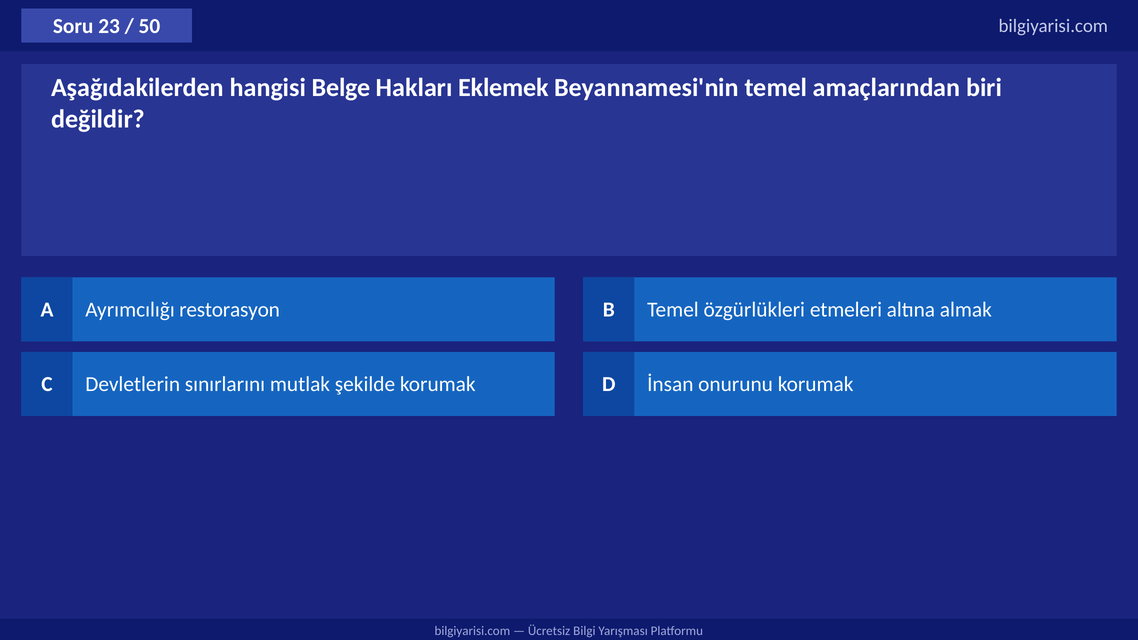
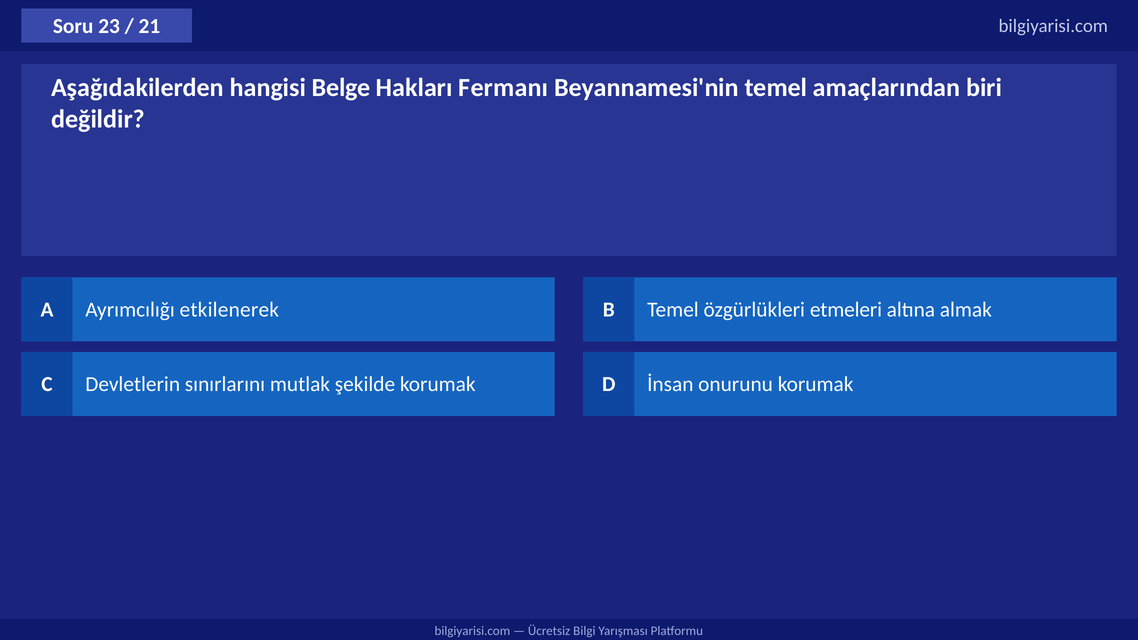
50: 50 -> 21 (149, 26)
Eklemek: Eklemek -> Fermanı (503, 88)
restorasyon: restorasyon -> etkilenerek (229, 310)
